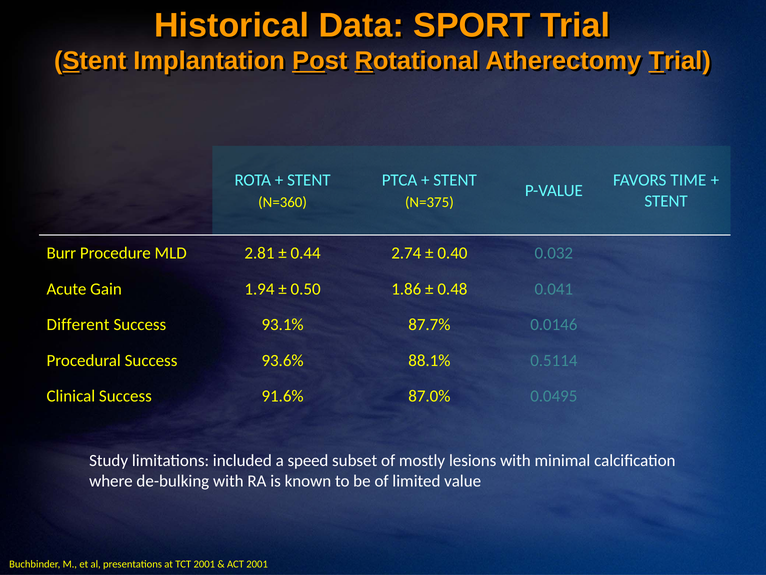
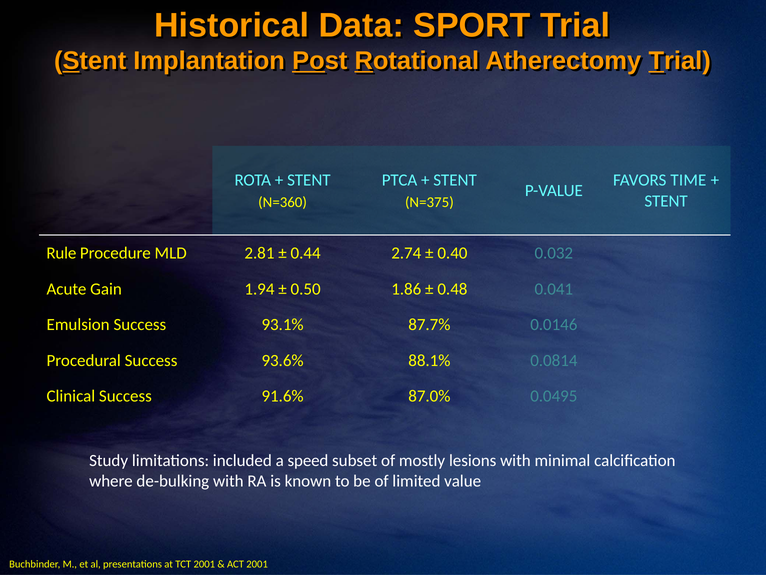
Burr: Burr -> Rule (61, 253)
Different: Different -> Emulsion (78, 324)
0.5114: 0.5114 -> 0.0814 (554, 360)
